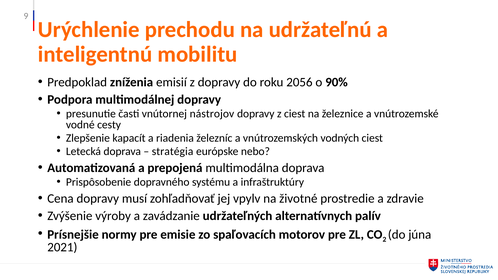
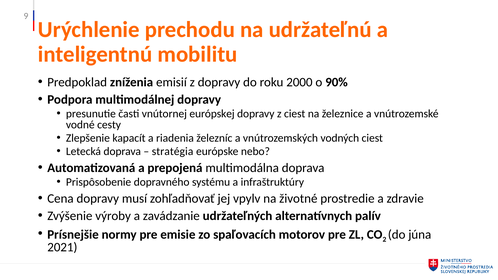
2056: 2056 -> 2000 (299, 82)
nástrojov: nástrojov -> európskej (212, 114)
